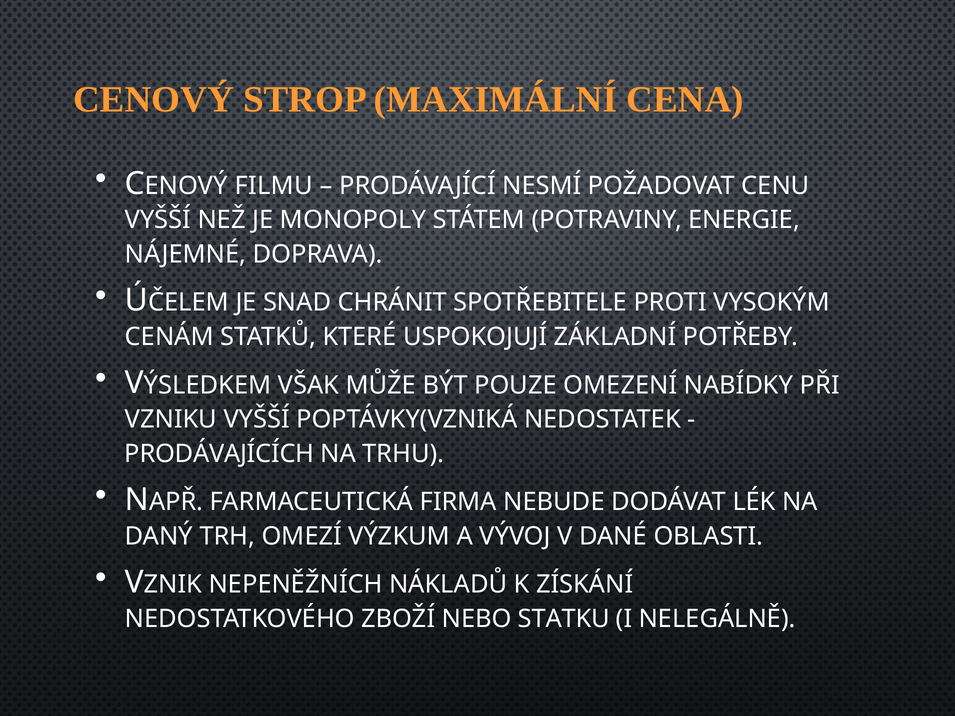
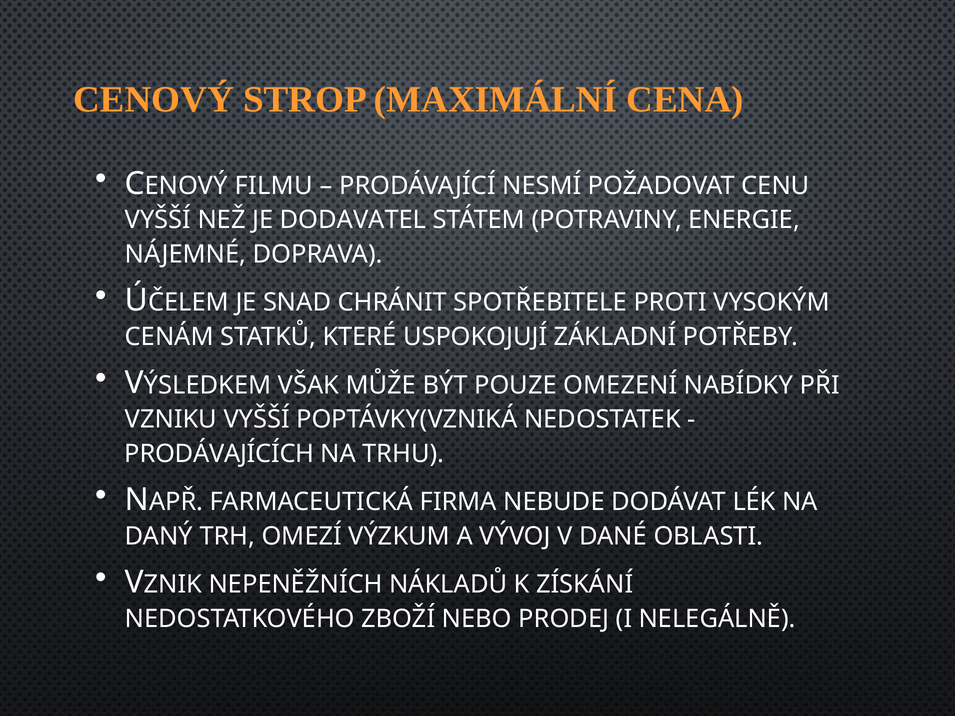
MONOPOLY: MONOPOLY -> DODAVATEL (353, 220)
STATKU: STATKU -> PRODEJ (564, 619)
